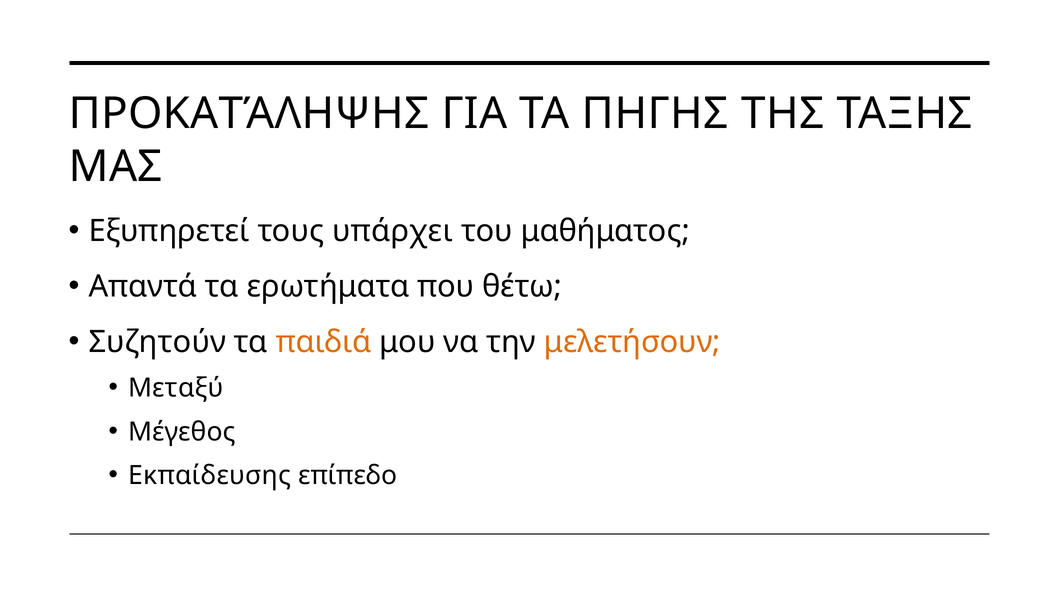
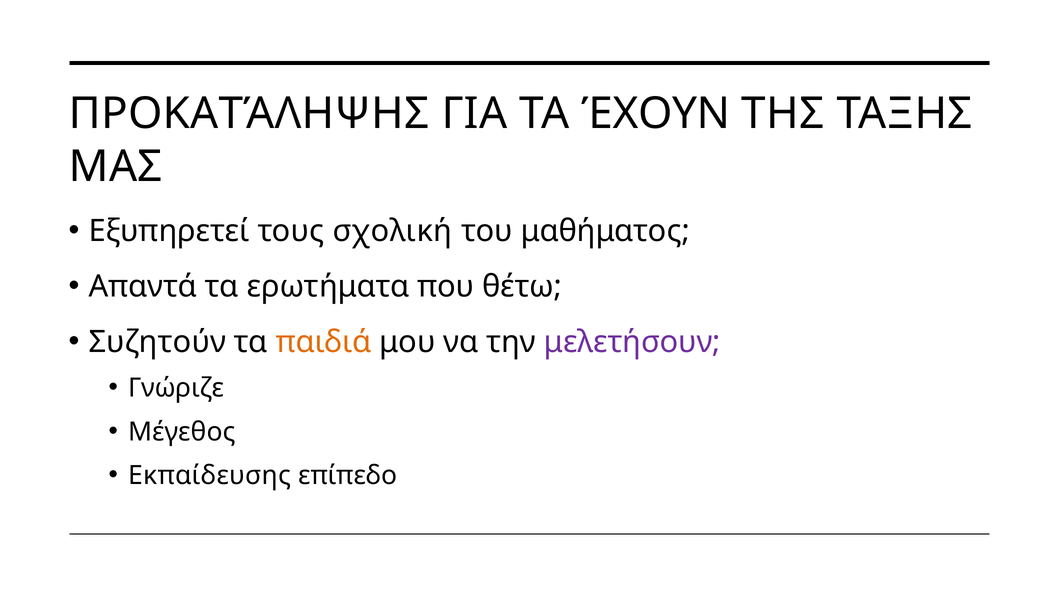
ΠΗΓΗΣ: ΠΗΓΗΣ -> ΈΧΟΥΝ (656, 114)
υπάρχει: υπάρχει -> σχολική (392, 231)
μελετήσουν colour: orange -> purple (632, 342)
Μεταξύ: Μεταξύ -> Γνώριζε (176, 388)
